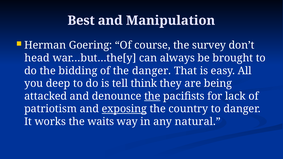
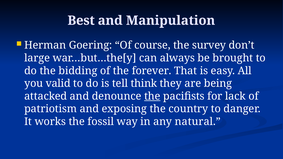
head: head -> large (37, 58)
the danger: danger -> forever (152, 71)
deep: deep -> valid (58, 84)
exposing underline: present -> none (124, 109)
waits: waits -> fossil (101, 122)
